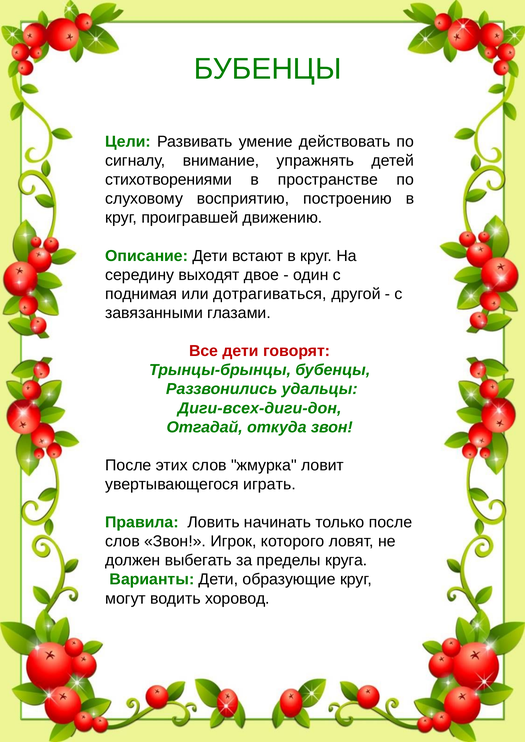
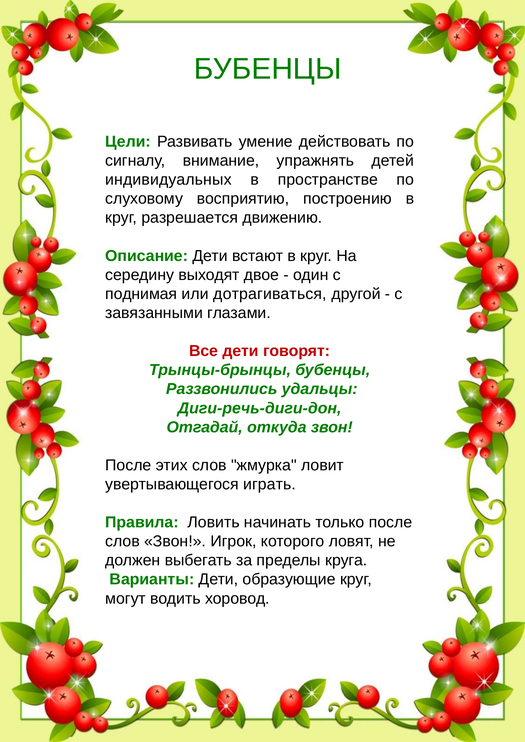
стихотворениями: стихотворениями -> индивидуальных (168, 180)
проигравшей: проигравшей -> разрешается (190, 218)
Диги-всех-диги-дон: Диги-всех-диги-дон -> Диги-речь-диги-дон (260, 408)
